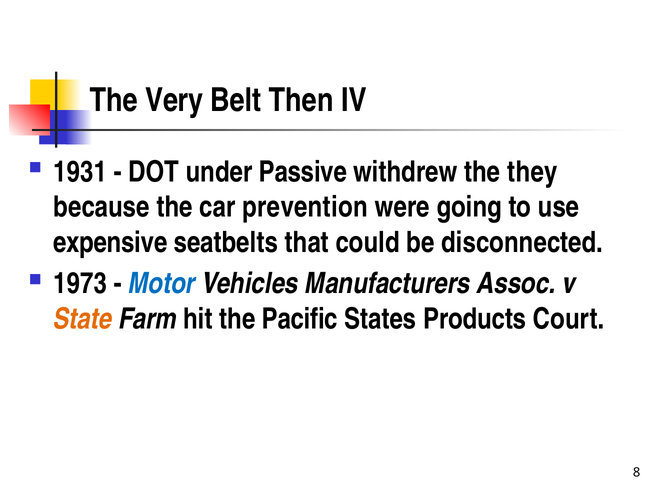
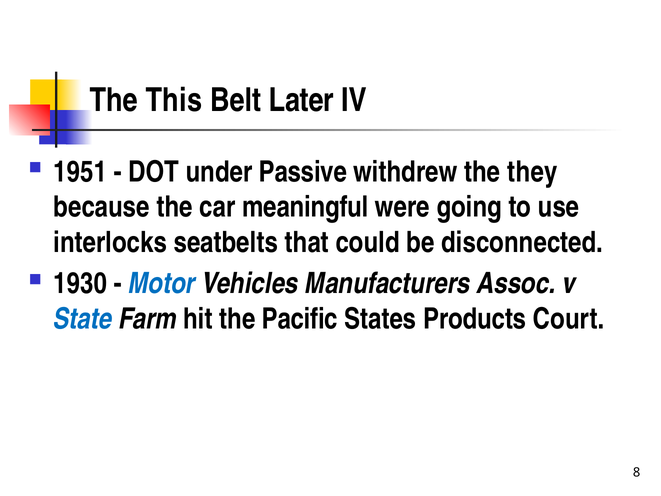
Very: Very -> This (174, 100)
Then: Then -> Later (301, 100)
1931: 1931 -> 1951 (80, 172)
prevention: prevention -> meaningful (305, 207)
expensive: expensive -> interlocks (110, 242)
1973: 1973 -> 1930 (80, 283)
State colour: orange -> blue (83, 319)
